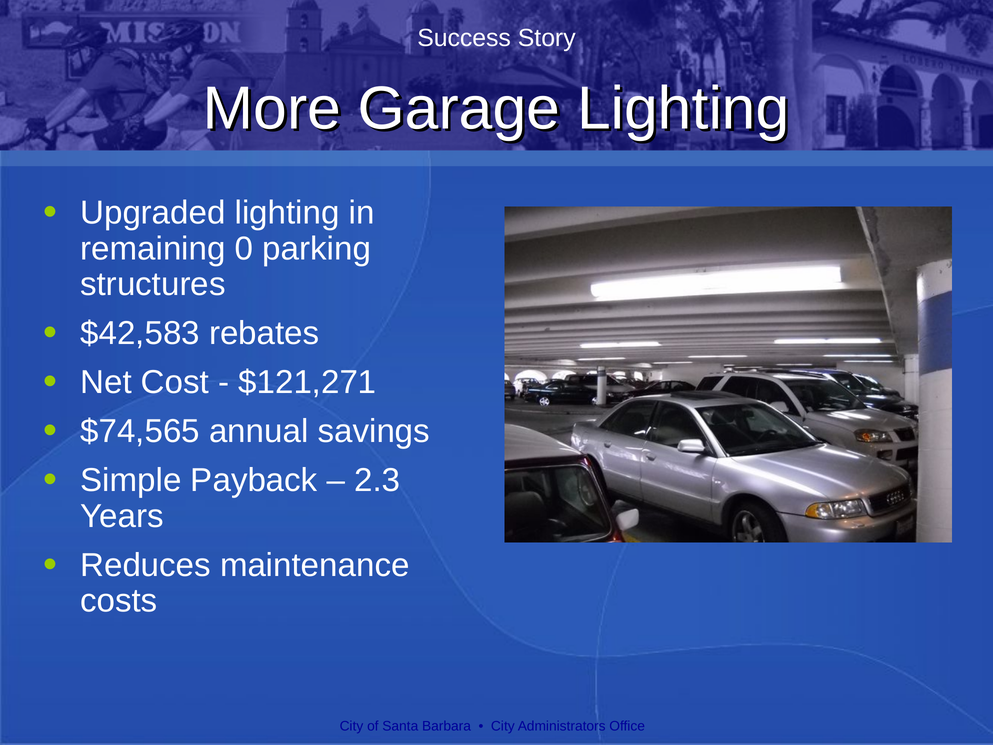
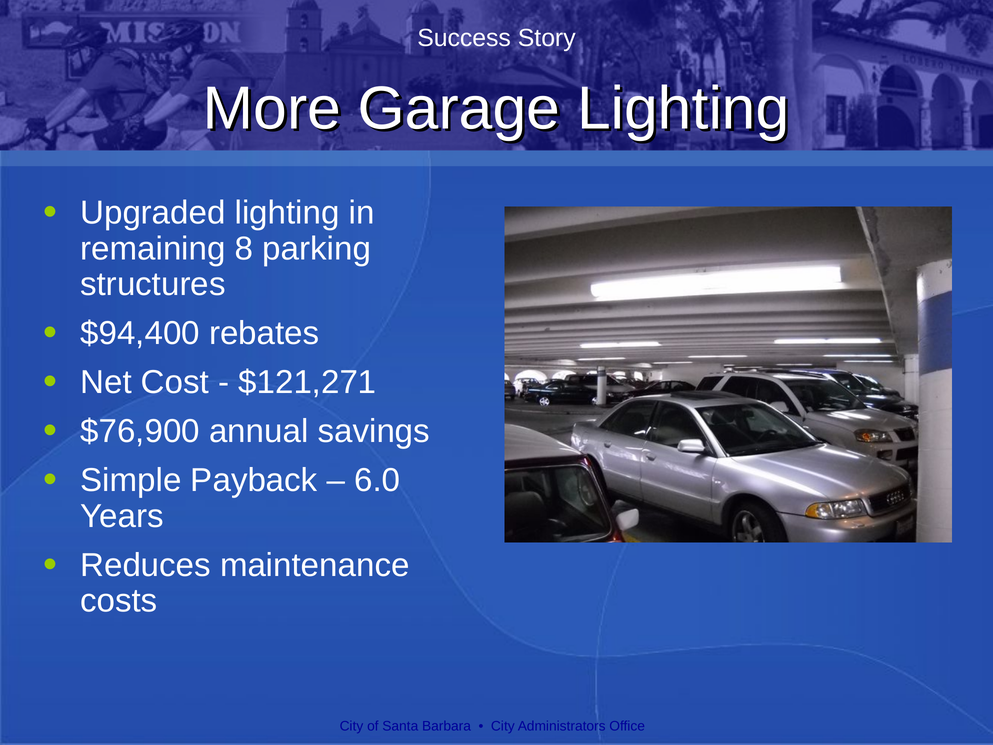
0: 0 -> 8 (244, 249)
$42,583: $42,583 -> $94,400 (140, 333)
$74,565: $74,565 -> $76,900 (140, 431)
2.3: 2.3 -> 6.0 (377, 480)
